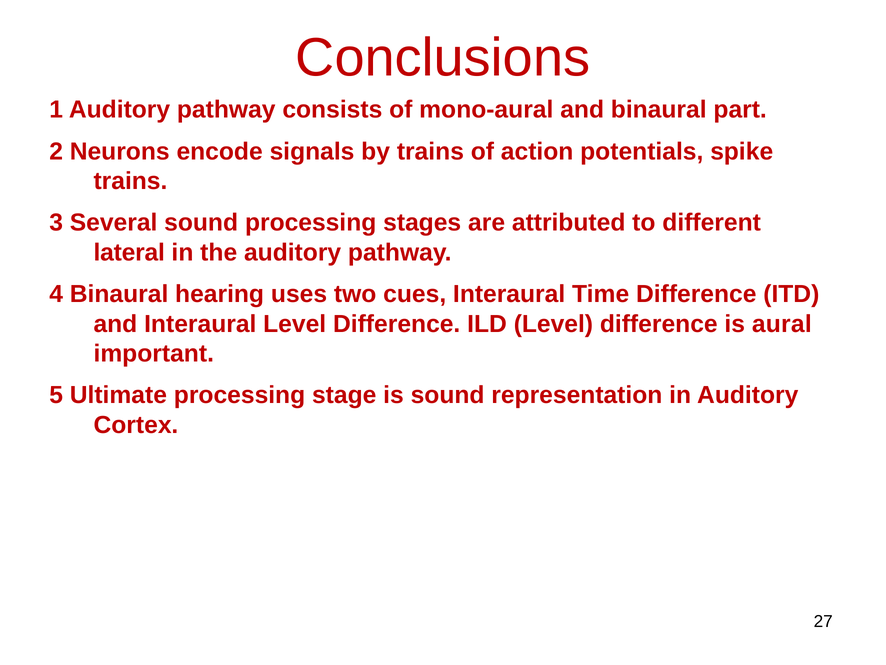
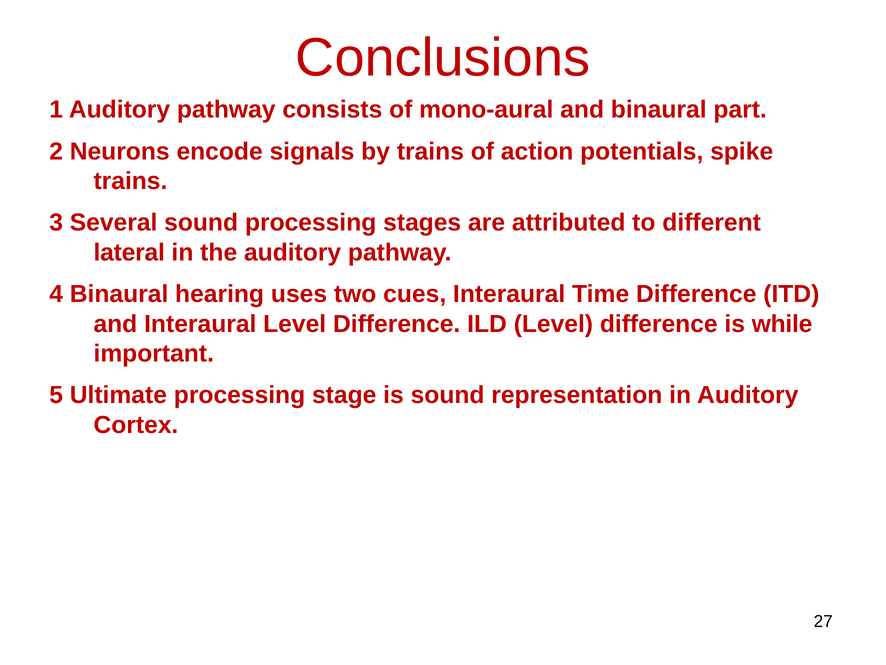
aural: aural -> while (782, 324)
